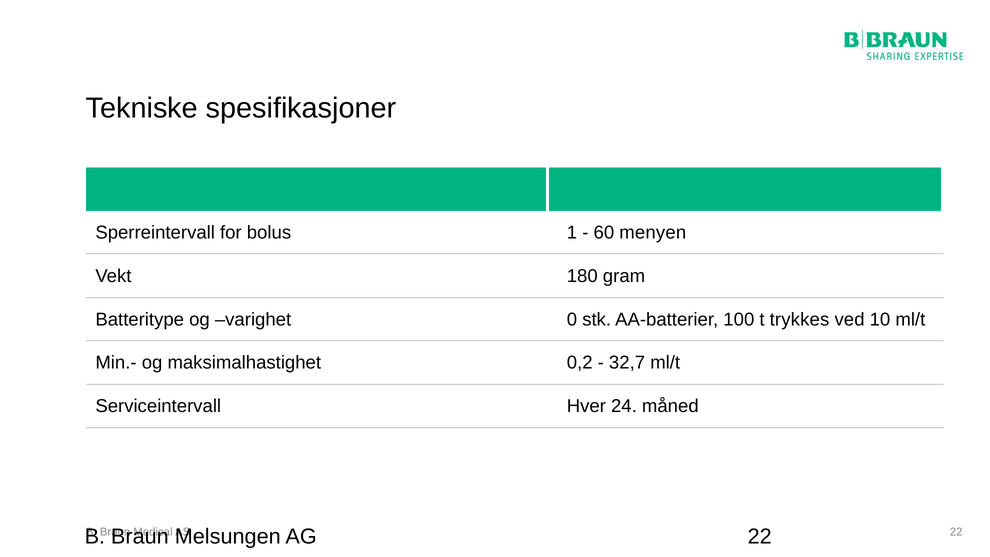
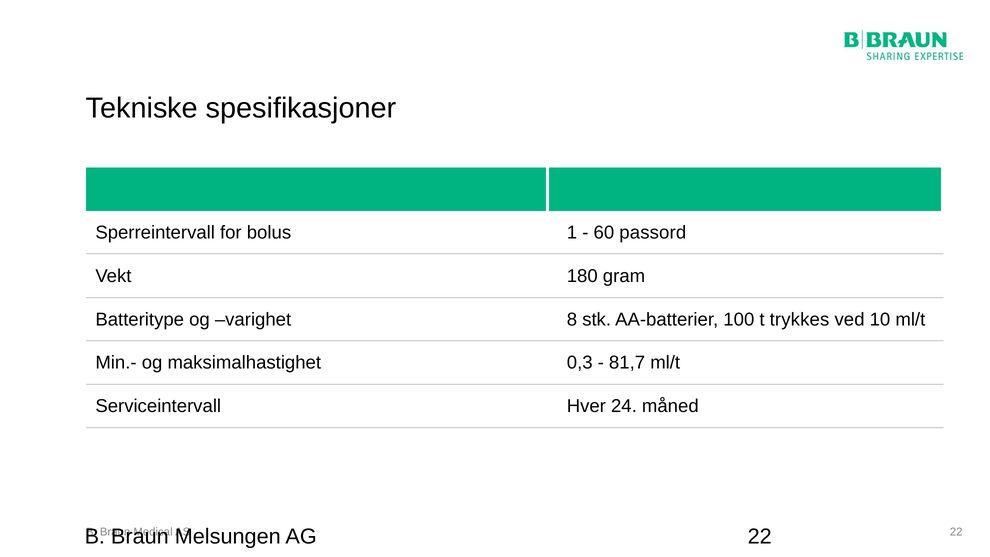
menyen: menyen -> passord (653, 233)
0: 0 -> 8 (572, 319)
0,2: 0,2 -> 0,3 (580, 363)
32,7: 32,7 -> 81,7 (627, 363)
